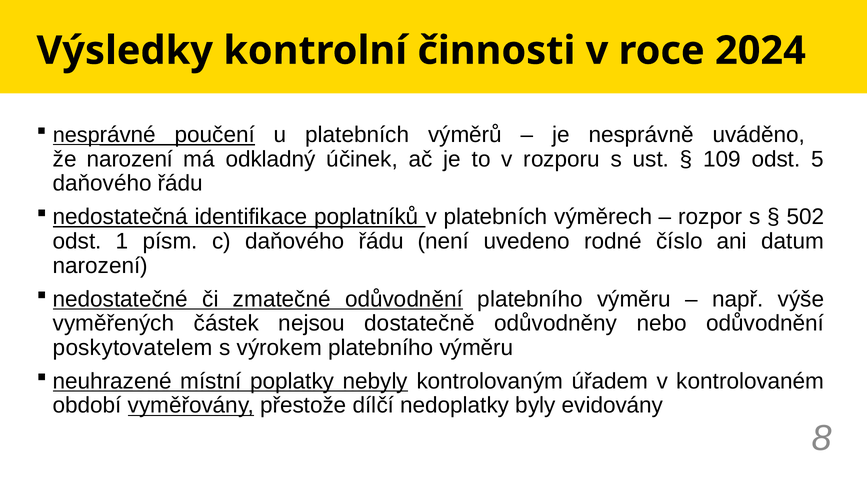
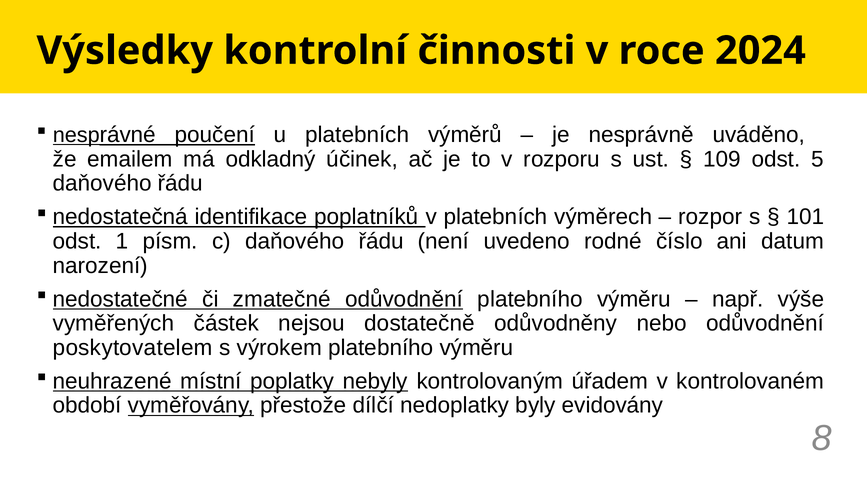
že narození: narození -> emailem (130, 159)
502: 502 -> 101 (805, 217)
